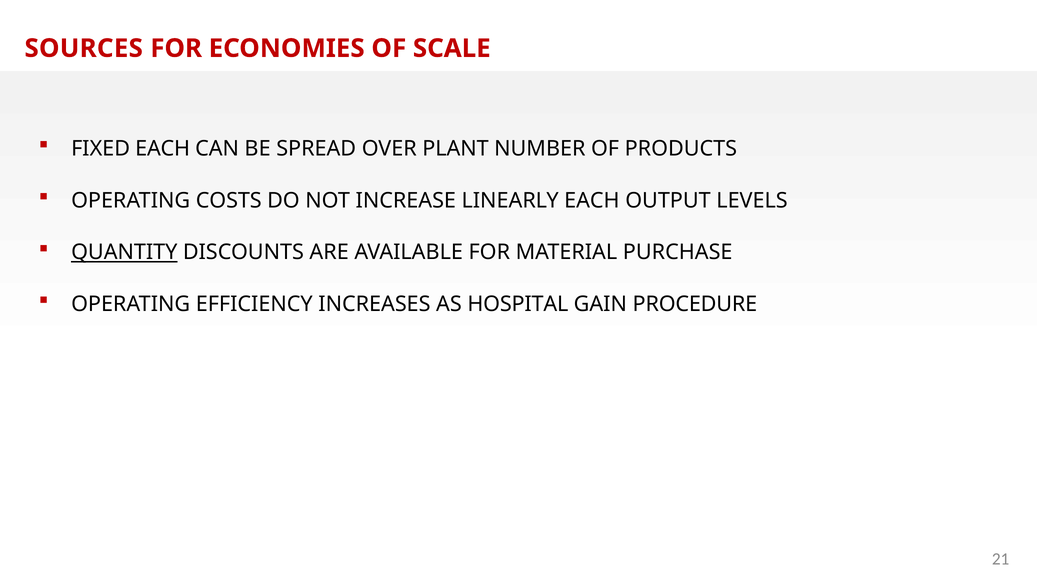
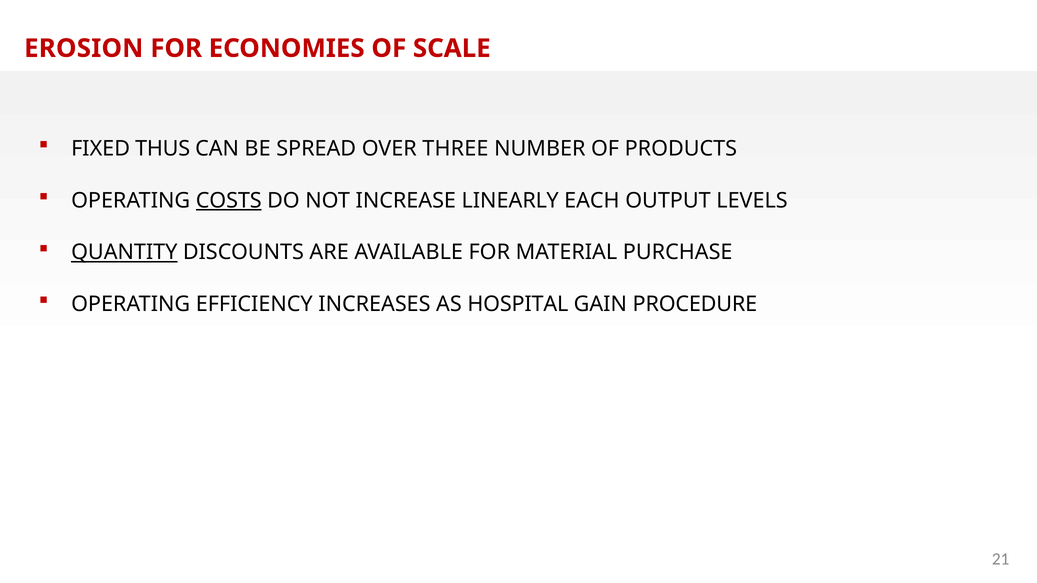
SOURCES: SOURCES -> EROSION (84, 48)
FIXED EACH: EACH -> THUS (163, 149)
PLANT: PLANT -> THREE (455, 149)
COSTS underline: none -> present (229, 201)
